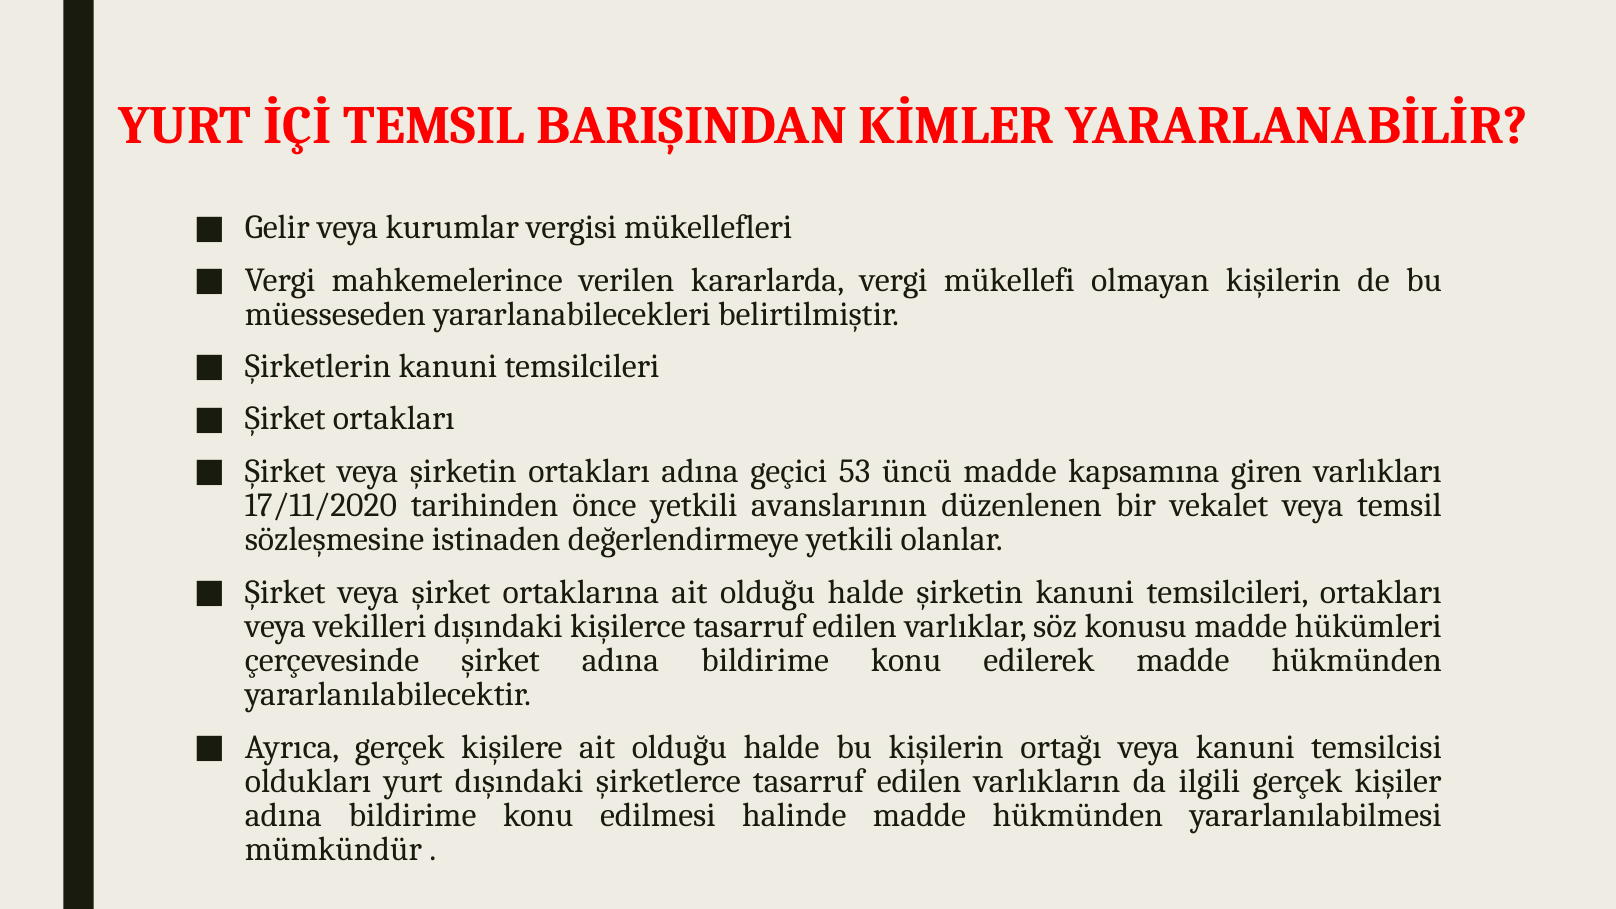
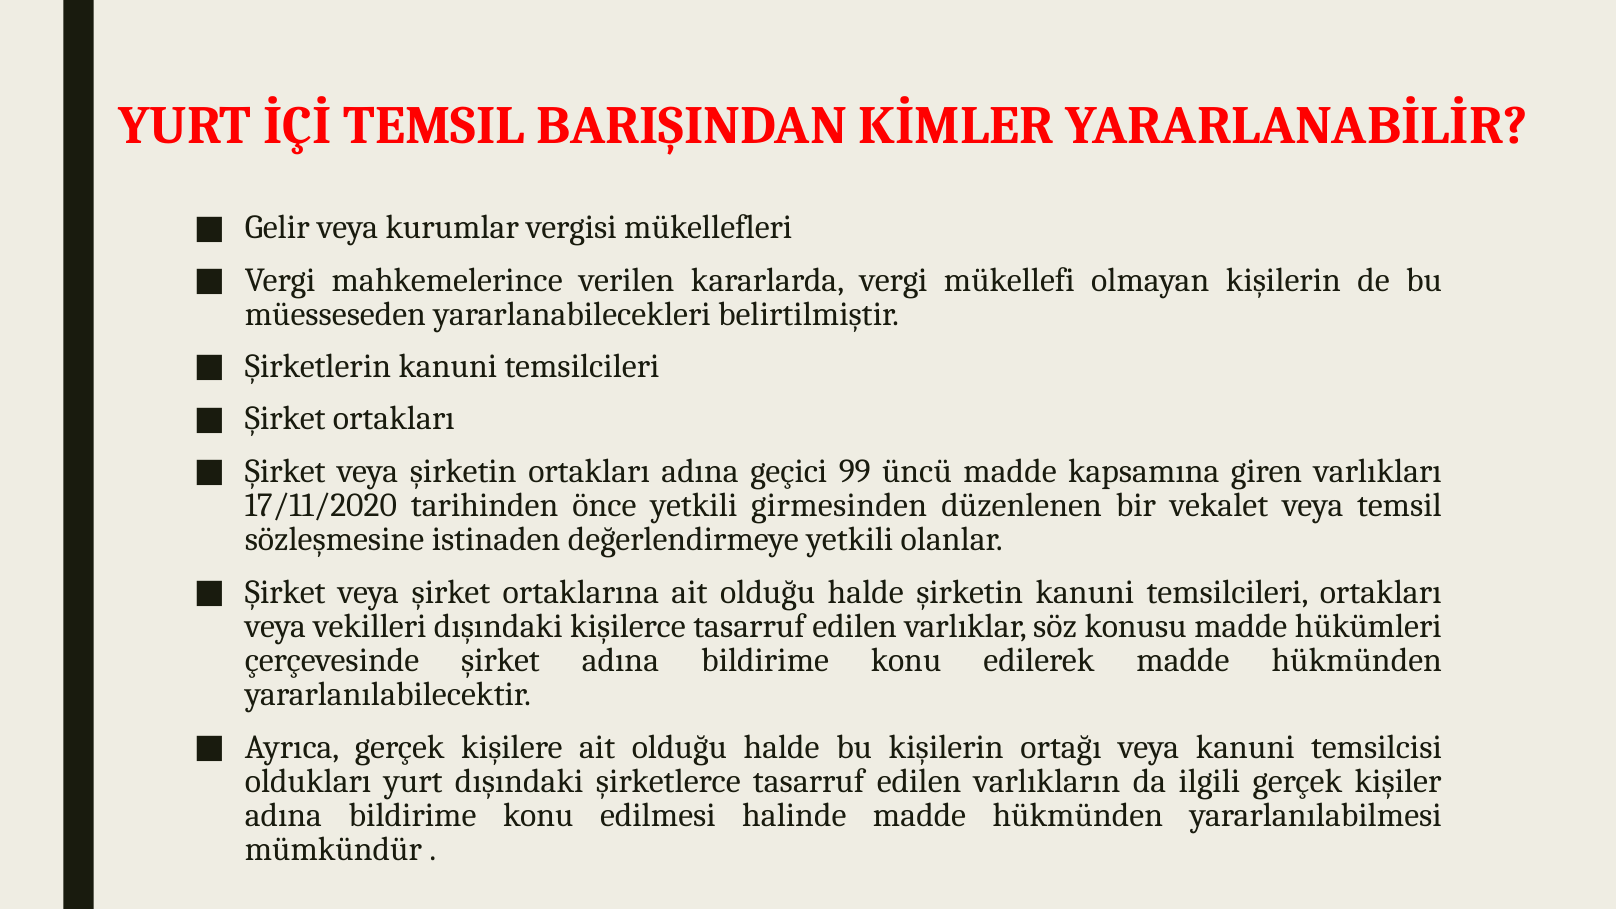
53: 53 -> 99 (855, 471)
avanslarının: avanslarının -> girmesinden (839, 505)
